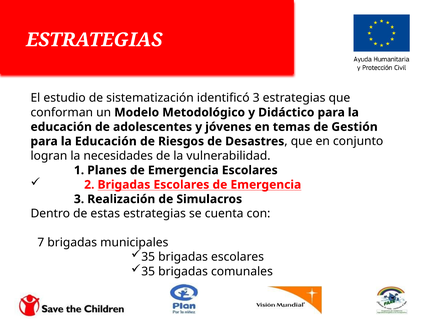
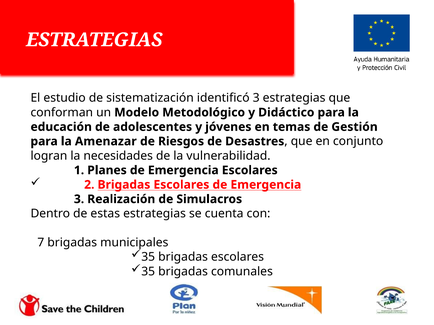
Educación: Educación -> Amenazar (106, 142)
